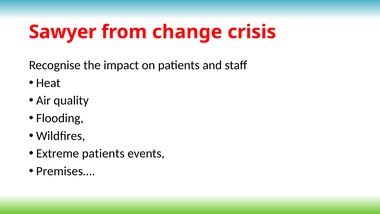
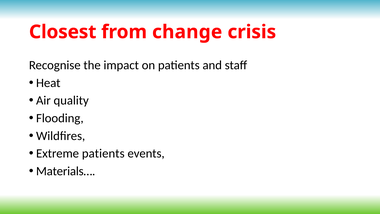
Sawyer: Sawyer -> Closest (63, 32)
Premises…: Premises… -> Materials… (66, 171)
